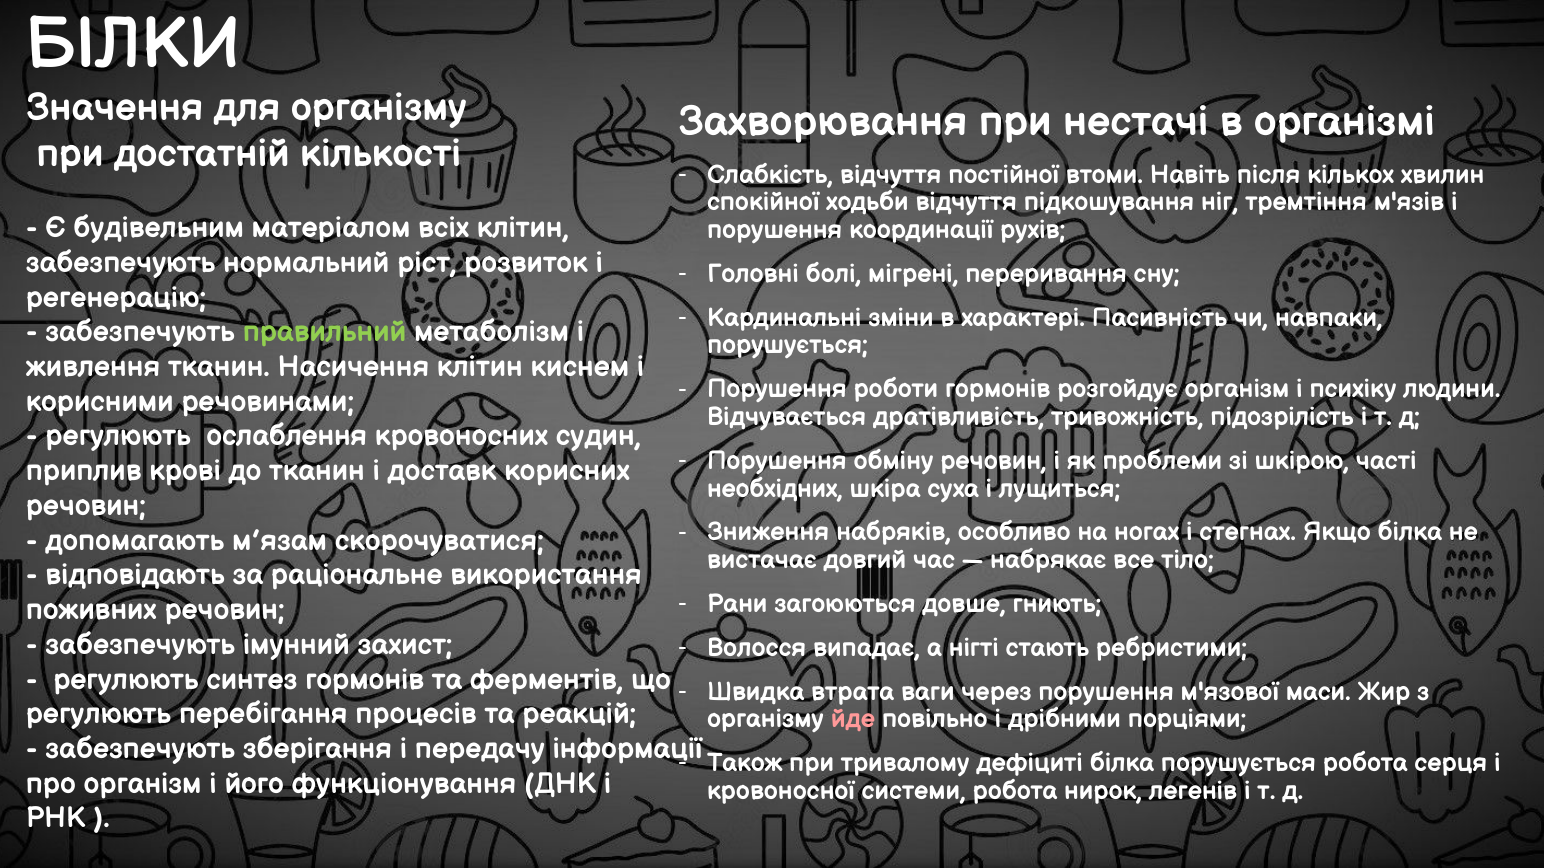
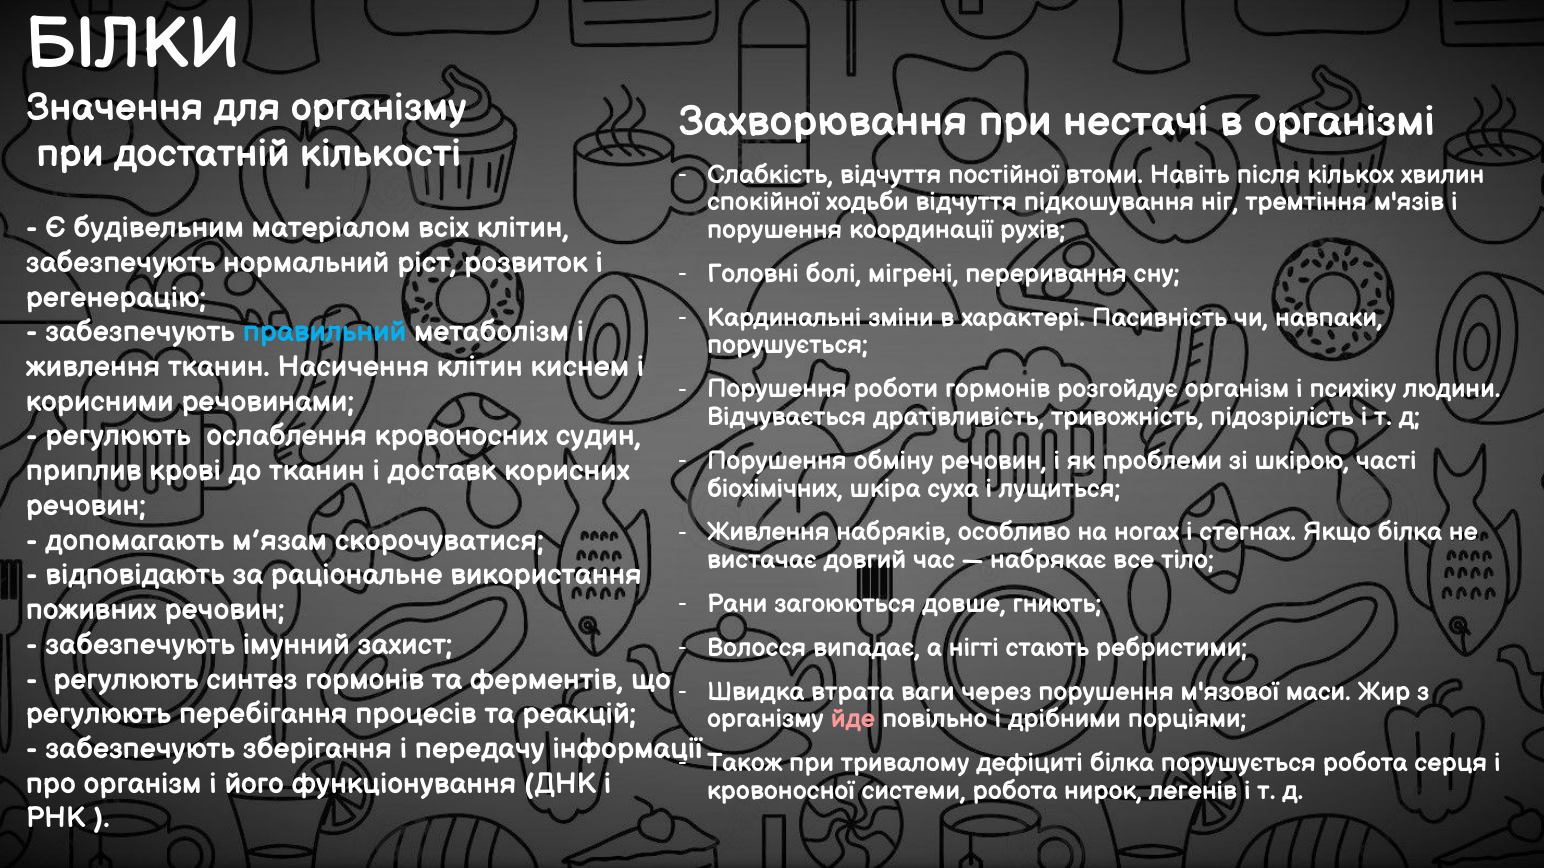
правильний colour: light green -> light blue (325, 332)
необхідних: необхідних -> біохімічних (775, 489)
Зниження: Зниження -> Живлення (768, 533)
